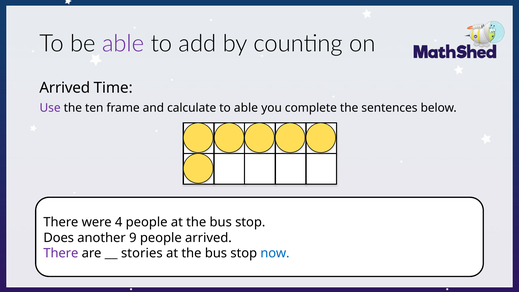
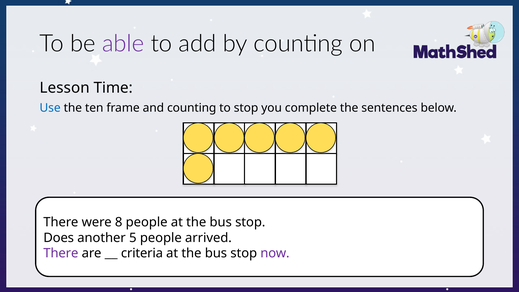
Arrived: Arrived -> Lesson (65, 88)
Use colour: purple -> blue (50, 108)
and calculate: calculate -> counting (192, 108)
to able: able -> stop (246, 108)
4: 4 -> 8 (119, 222)
9: 9 -> 5 (133, 238)
stories: stories -> criteria (142, 253)
now colour: blue -> purple (275, 253)
